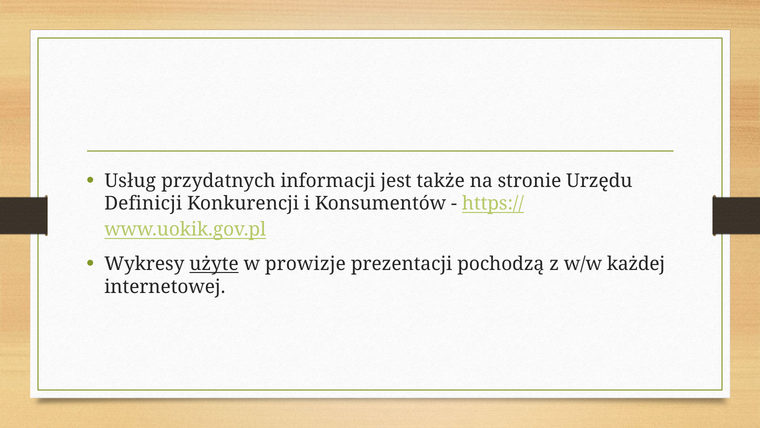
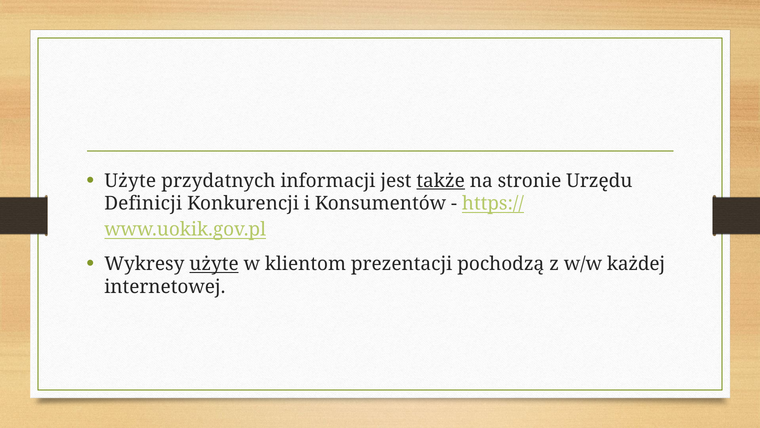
Usług: Usług -> Użyte (130, 181)
także underline: none -> present (441, 181)
prowizje: prowizje -> klientom (305, 264)
